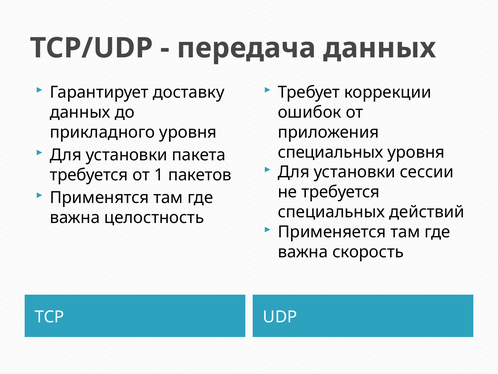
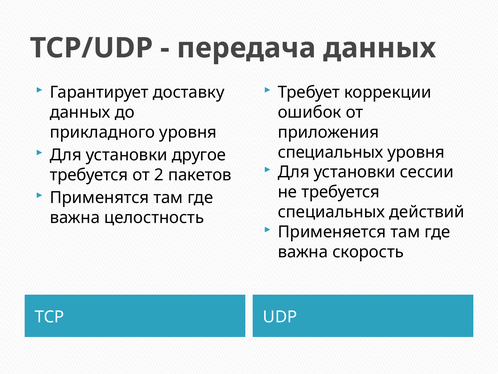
пакета: пакета -> другое (199, 155)
1: 1 -> 2 (159, 175)
